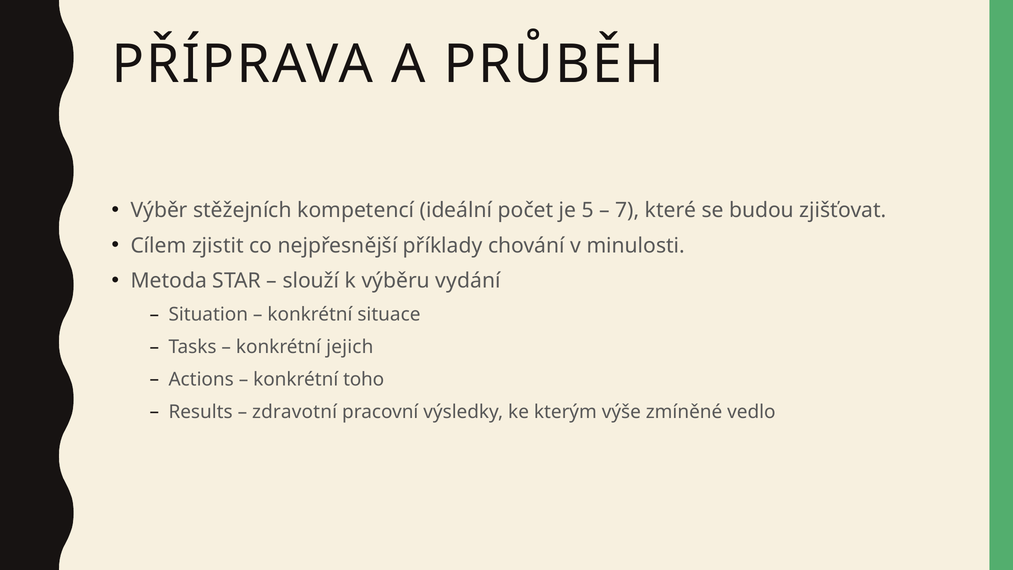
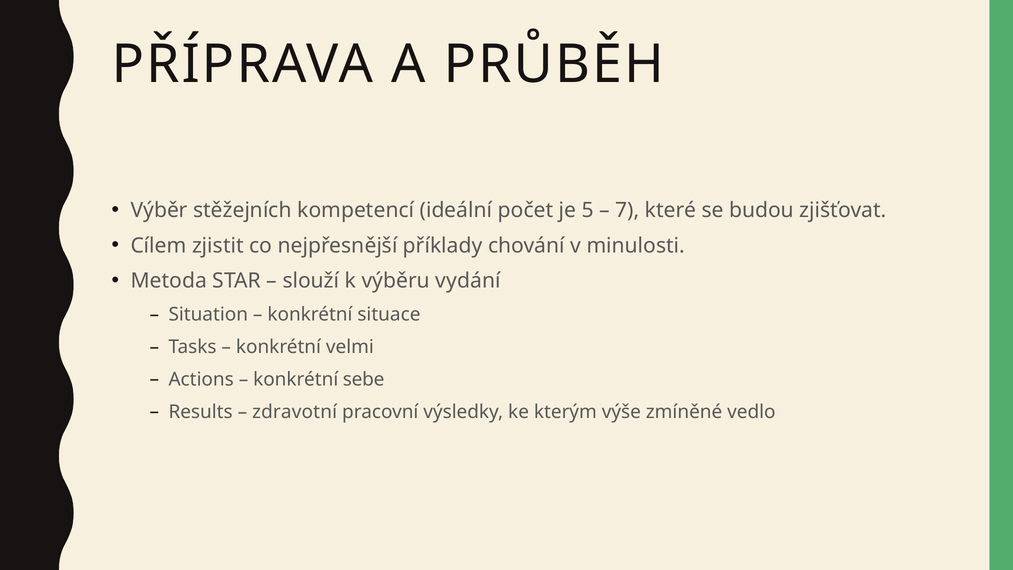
jejich: jejich -> velmi (350, 347)
toho: toho -> sebe (364, 379)
